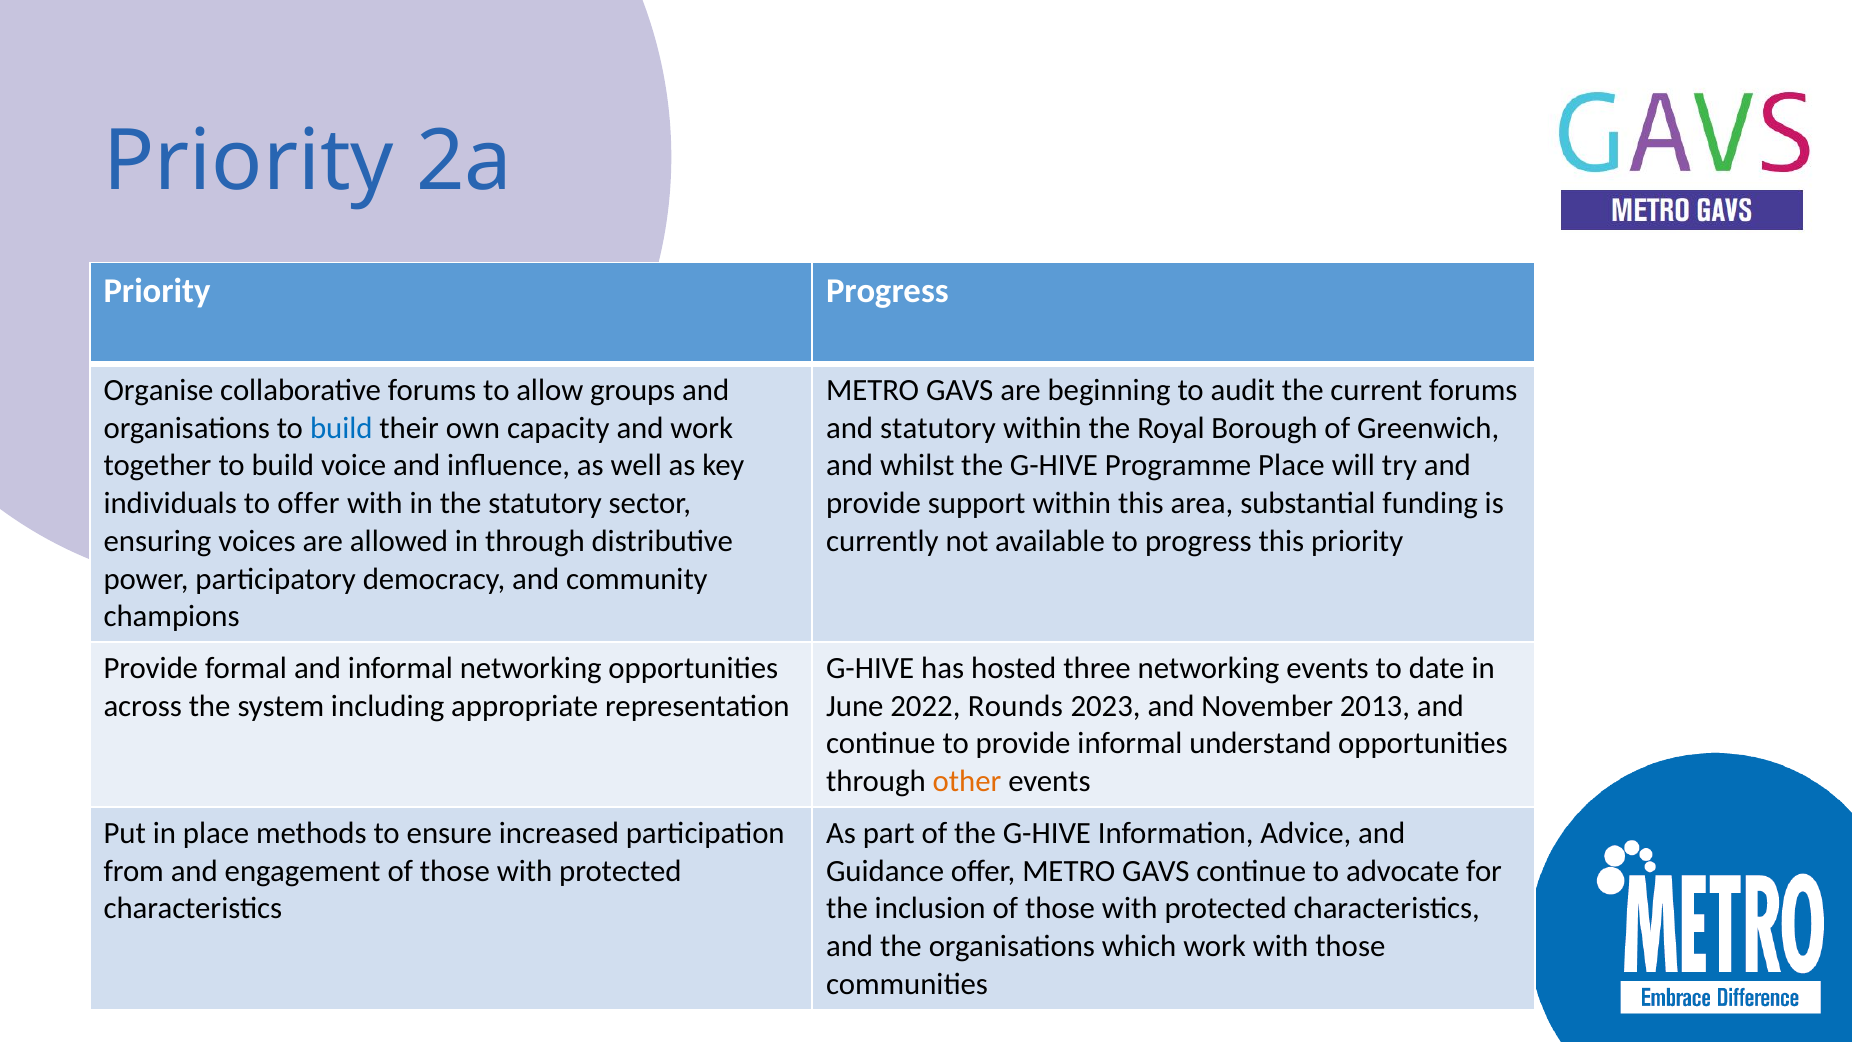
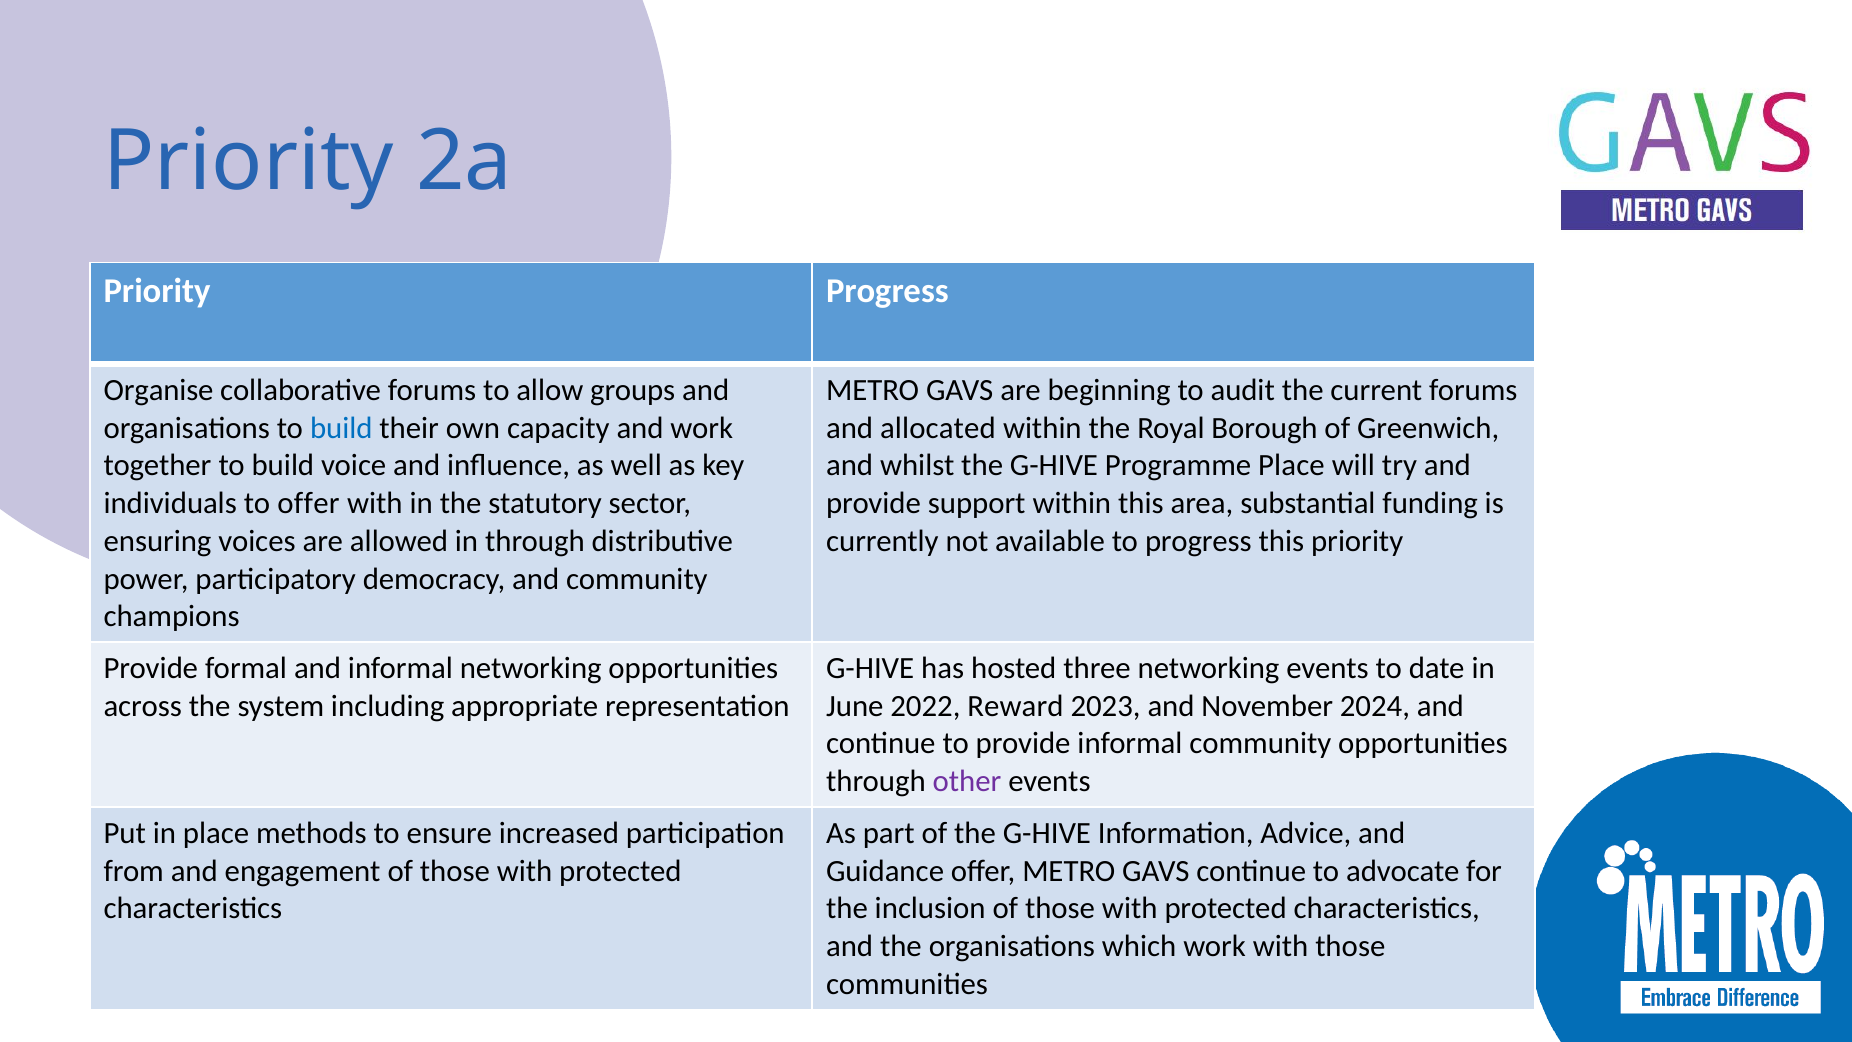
and statutory: statutory -> allocated (938, 428)
Rounds: Rounds -> Reward (1015, 706)
2013: 2013 -> 2024 (1375, 706)
informal understand: understand -> community (1260, 744)
other colour: orange -> purple (967, 781)
